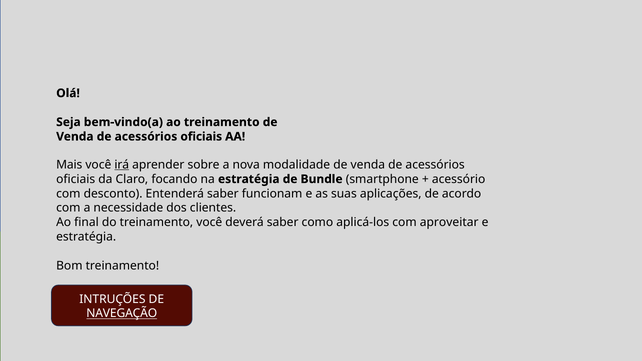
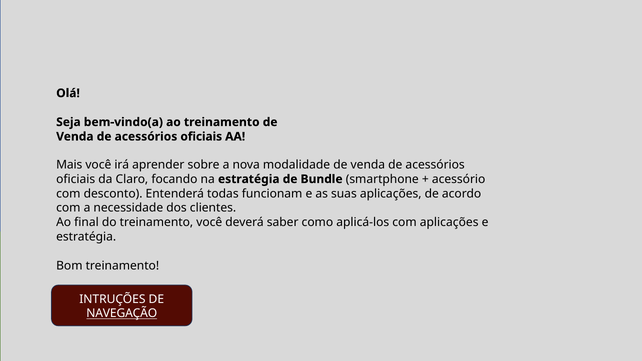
irá underline: present -> none (122, 165)
Entenderá saber: saber -> todas (223, 194)
com aproveitar: aproveitar -> aplicações (449, 223)
